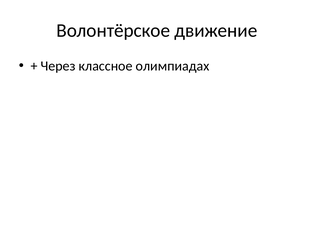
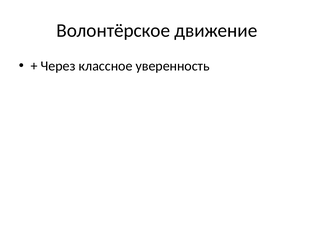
олимпиадах: олимпиадах -> уверенность (173, 66)
